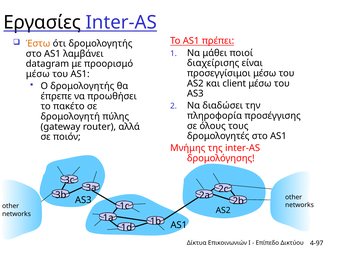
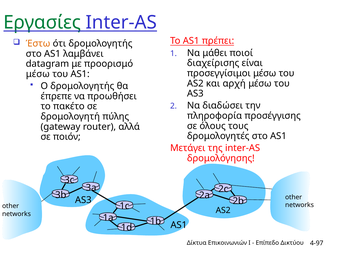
Εργασίες colour: black -> green (42, 22)
client: client -> αρχή (234, 83)
Μνήμης: Μνήμης -> Μετάγει (188, 148)
